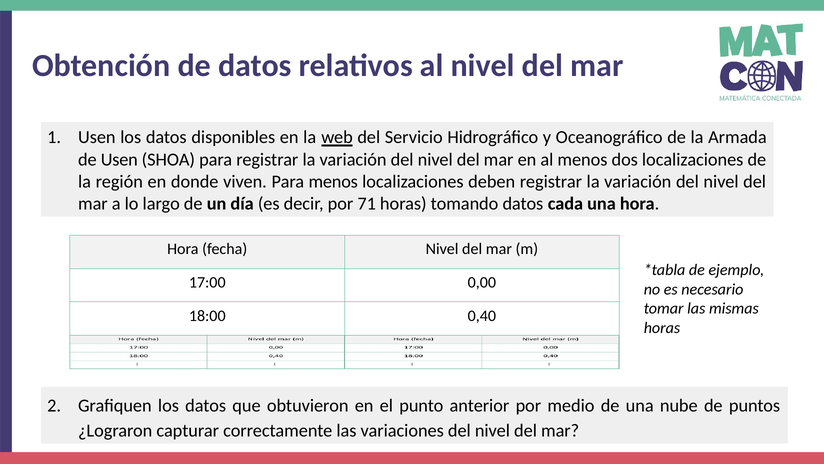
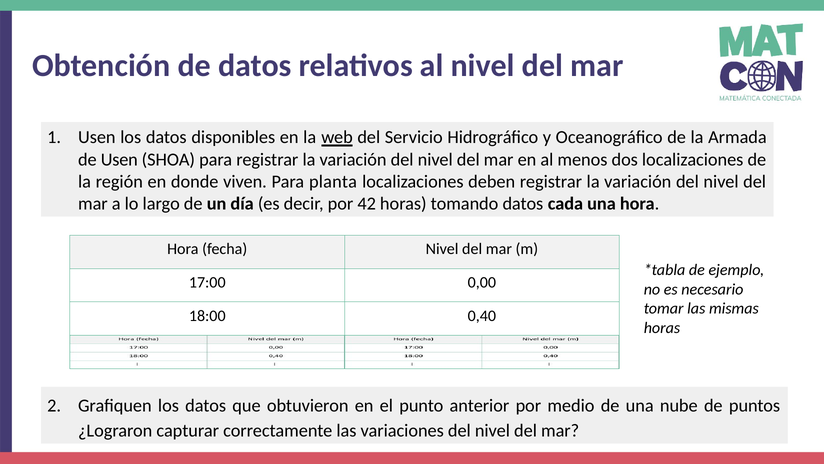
Para menos: menos -> planta (333, 182)
71: 71 -> 42 (367, 204)
